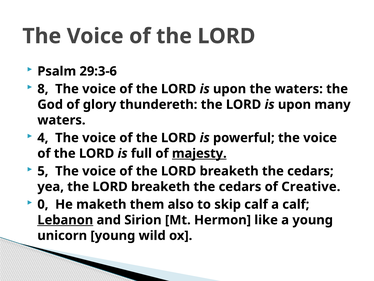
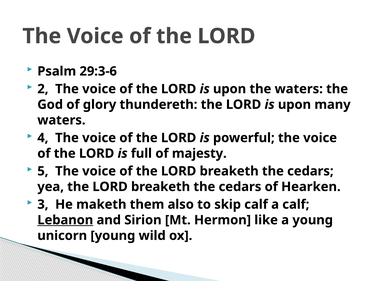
8: 8 -> 2 (43, 89)
majesty underline: present -> none (199, 153)
Creative: Creative -> Hearken (311, 186)
0: 0 -> 3 (43, 204)
